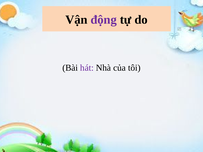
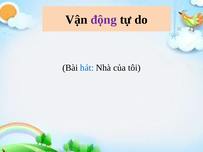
hát colour: purple -> blue (87, 68)
